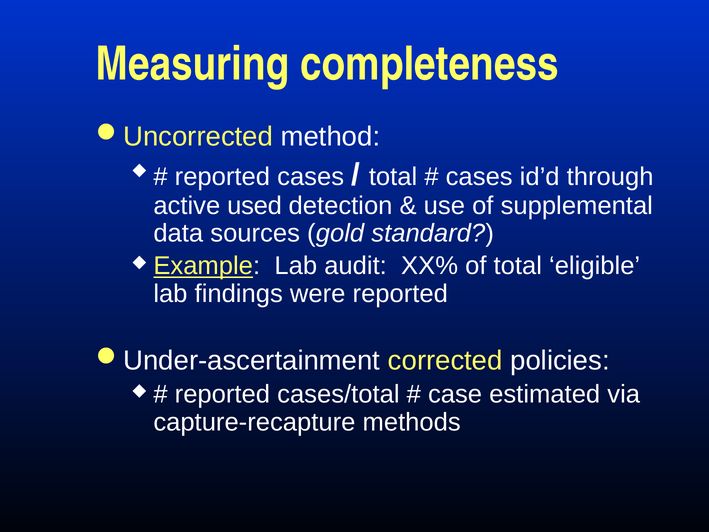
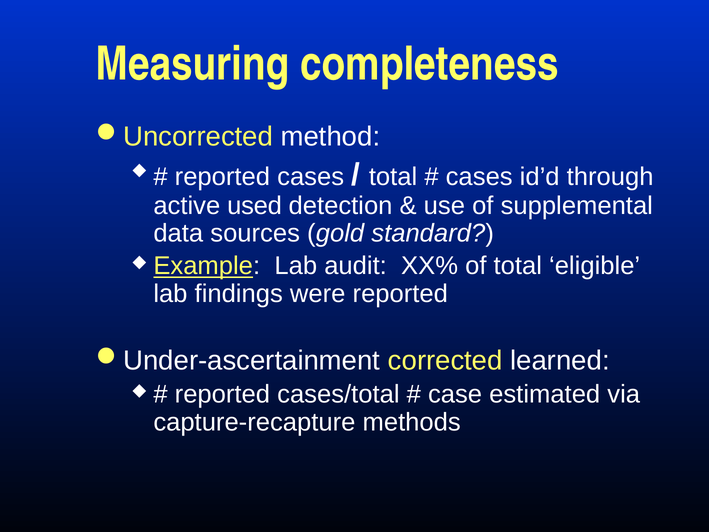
policies: policies -> learned (560, 361)
